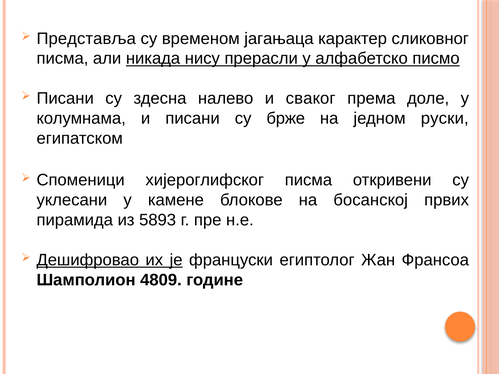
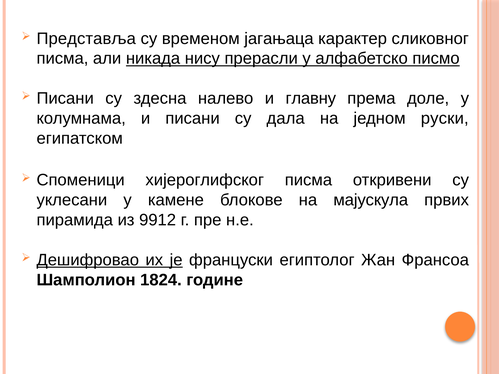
сваког: сваког -> главну (311, 98)
брже: брже -> дала (286, 118)
босанској: босанској -> мајускула (371, 200)
5893: 5893 -> 9912 (158, 220)
4809: 4809 -> 1824 (161, 280)
